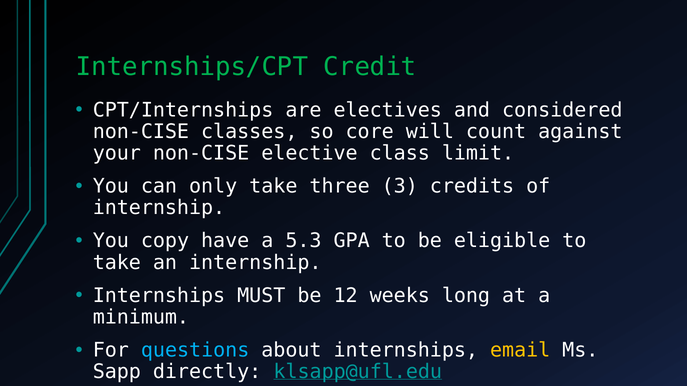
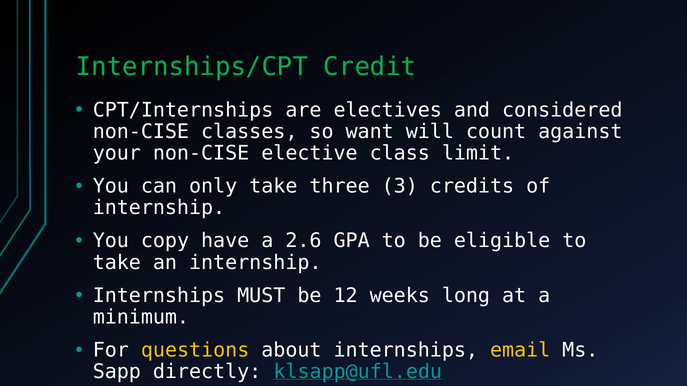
core: core -> want (370, 132)
5.3: 5.3 -> 2.6 (303, 241)
questions colour: light blue -> yellow (195, 351)
